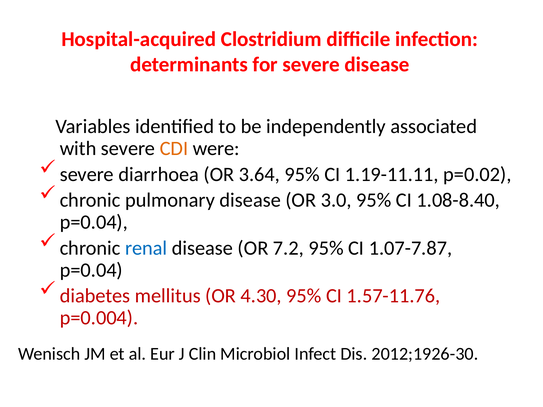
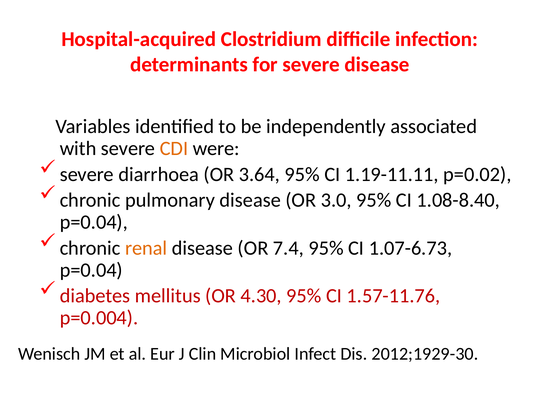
renal colour: blue -> orange (146, 248)
7.2: 7.2 -> 7.4 (288, 248)
1.07-7.87: 1.07-7.87 -> 1.07-6.73 (410, 248)
2012;1926-30: 2012;1926-30 -> 2012;1929-30 (425, 354)
